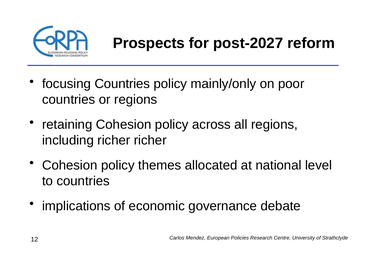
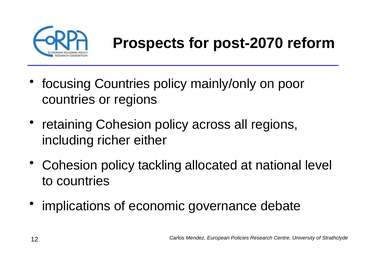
post-2027: post-2027 -> post-2070 (248, 43)
richer richer: richer -> either (150, 141)
themes: themes -> tackling (160, 166)
